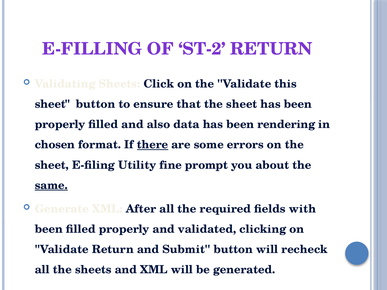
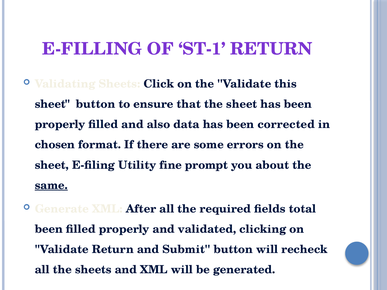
ST-2: ST-2 -> ST-1 (202, 49)
rendering: rendering -> corrected (286, 125)
there underline: present -> none (153, 145)
with: with -> total (302, 209)
